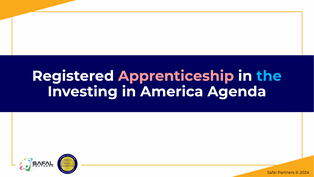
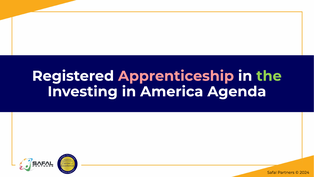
the colour: light blue -> light green (269, 76)
